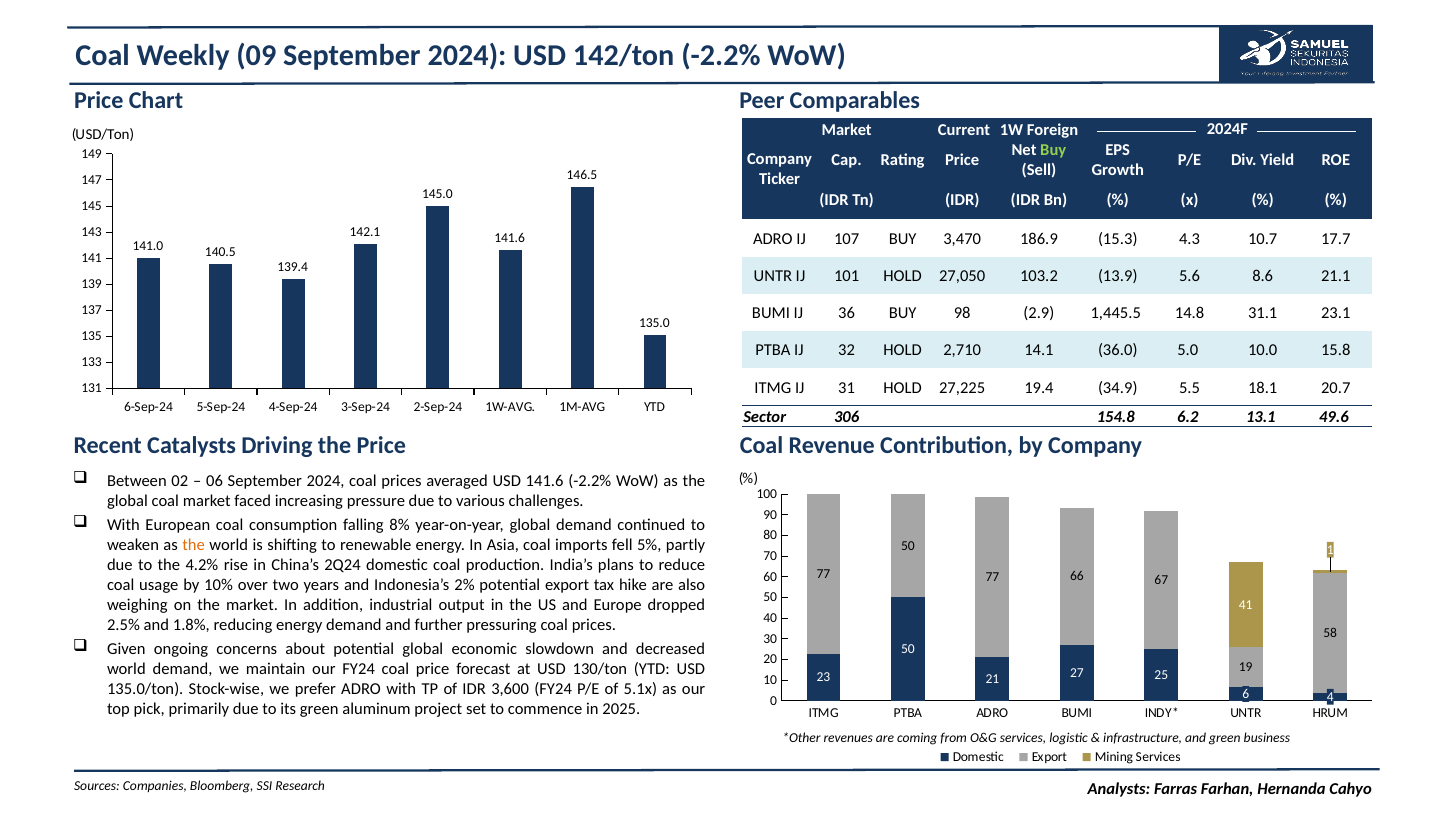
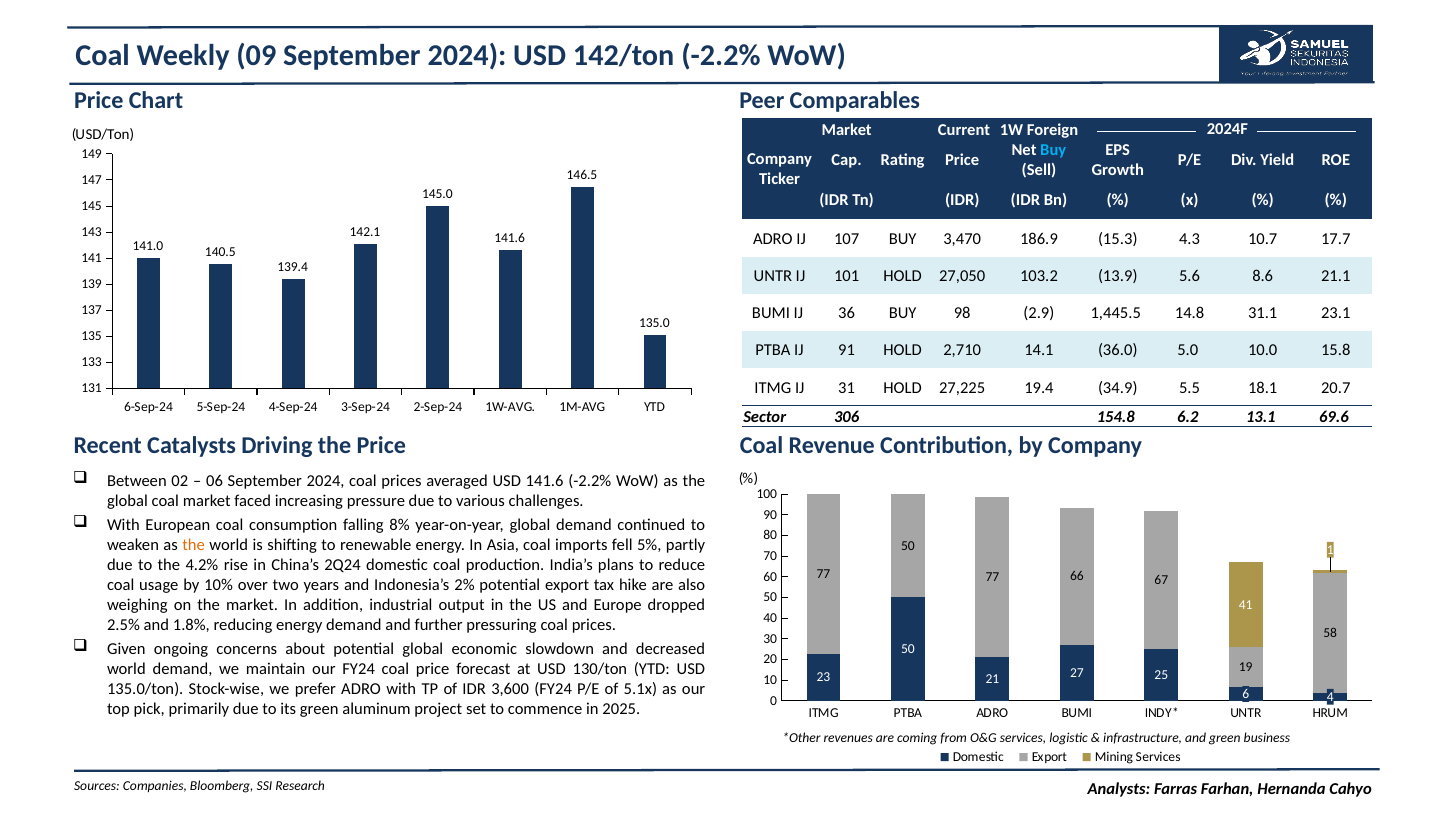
Buy colour: light green -> light blue (1053, 150)
32: 32 -> 91 (847, 350)
49.6: 49.6 -> 69.6 (1334, 417)
